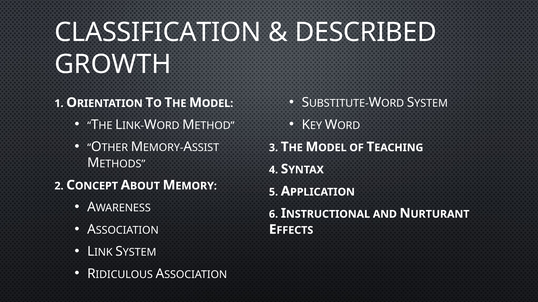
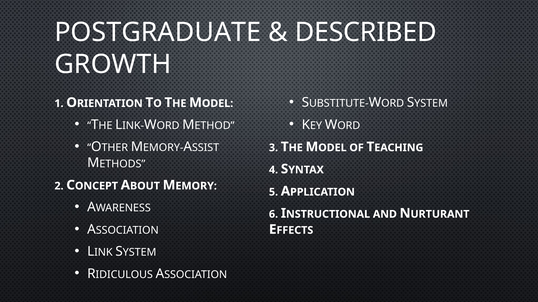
CLASSIFICATION: CLASSIFICATION -> POSTGRADUATE (158, 32)
